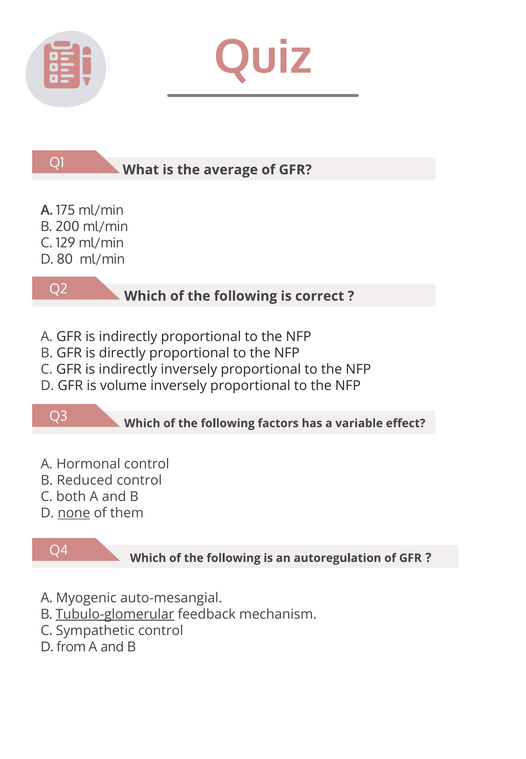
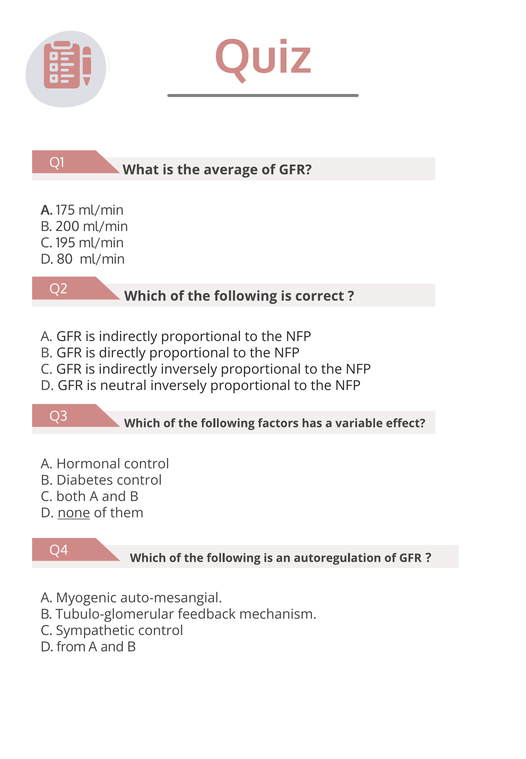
129: 129 -> 195 (66, 243)
volume: volume -> neutral (123, 386)
Reduced: Reduced -> Diabetes (85, 481)
Tubulo-glomerular underline: present -> none (115, 615)
